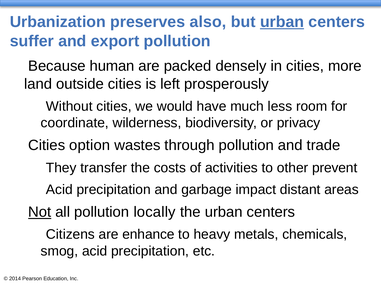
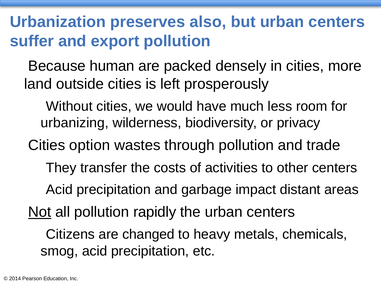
urban underline: present -> none (282, 22)
coordinate: coordinate -> urbanizing (75, 123)
other prevent: prevent -> centers (335, 168)
locally: locally -> rapidly (155, 212)
enhance: enhance -> changed (148, 234)
